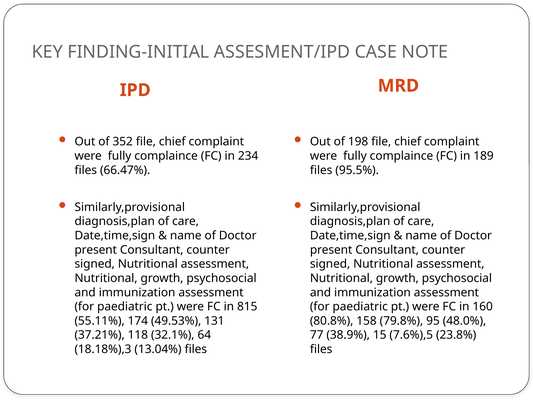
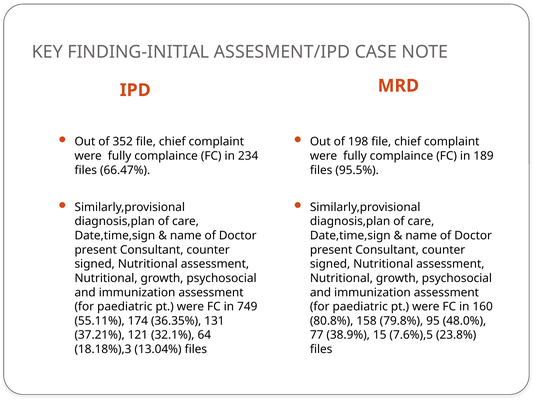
815: 815 -> 749 (247, 306)
49.53%: 49.53% -> 36.35% (176, 321)
118: 118 -> 121 (138, 335)
